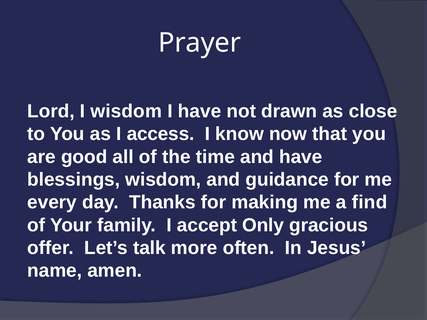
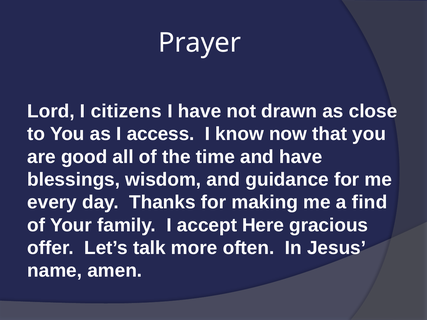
I wisdom: wisdom -> citizens (126, 111)
Only: Only -> Here (263, 225)
